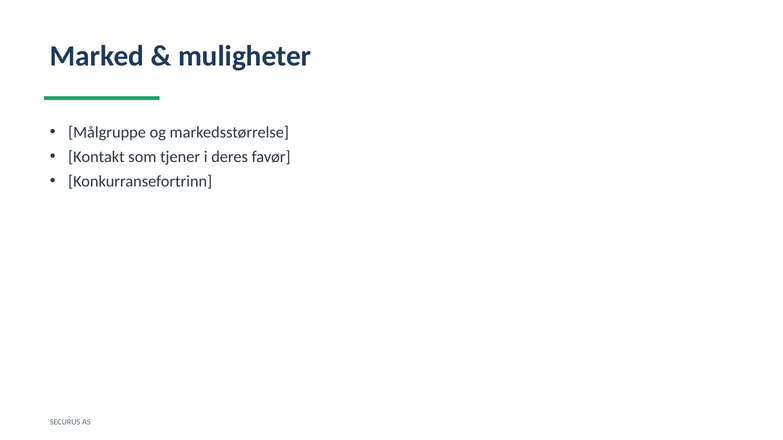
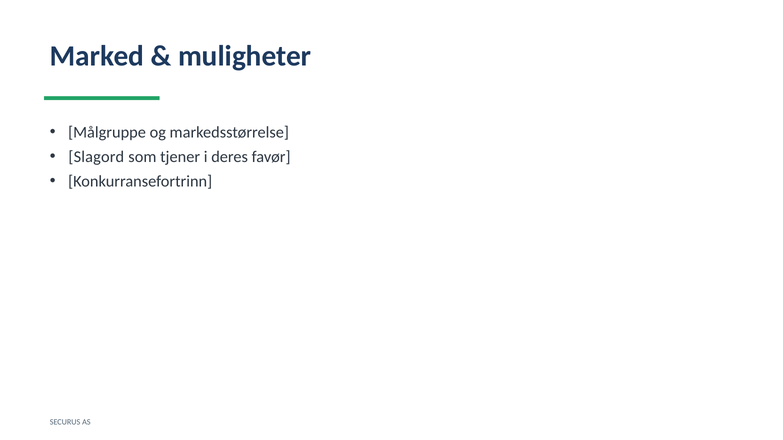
Kontakt: Kontakt -> Slagord (96, 157)
